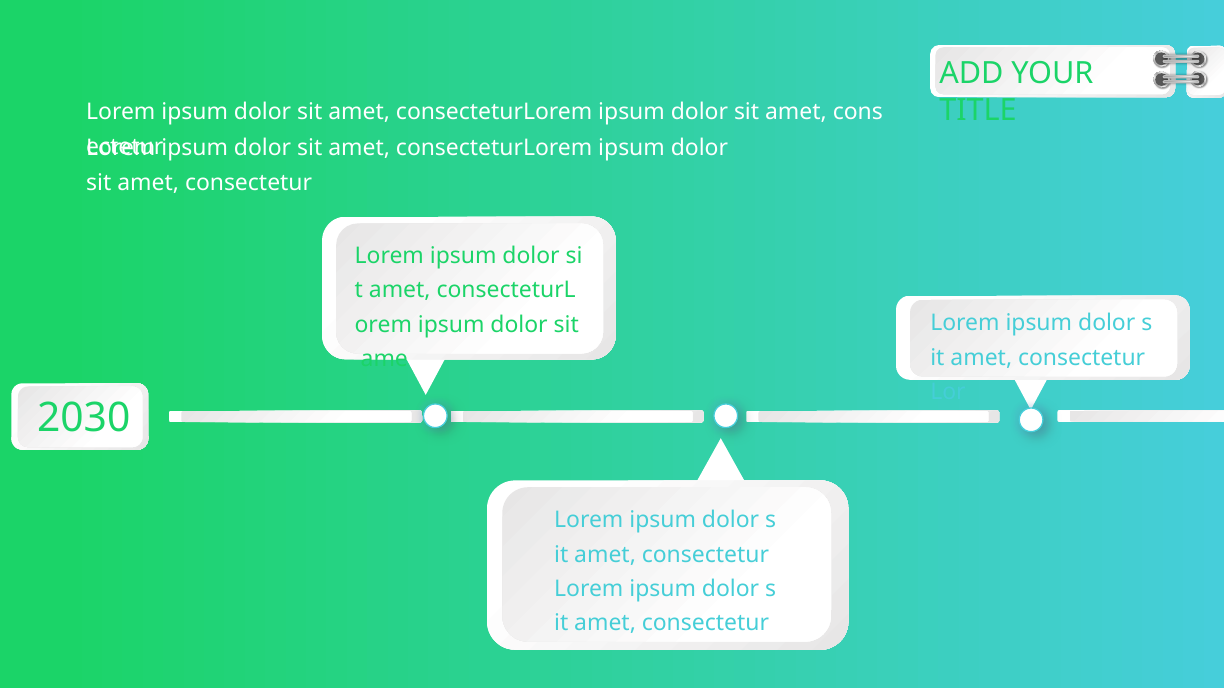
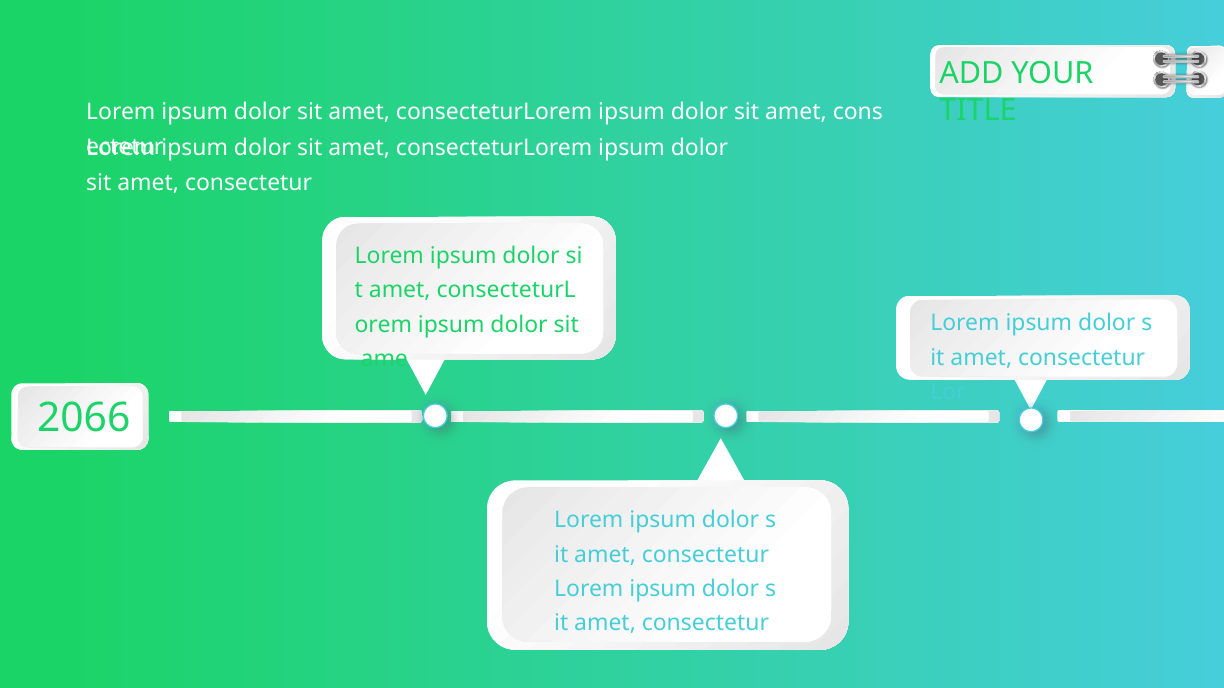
2030: 2030 -> 2066 (84, 419)
